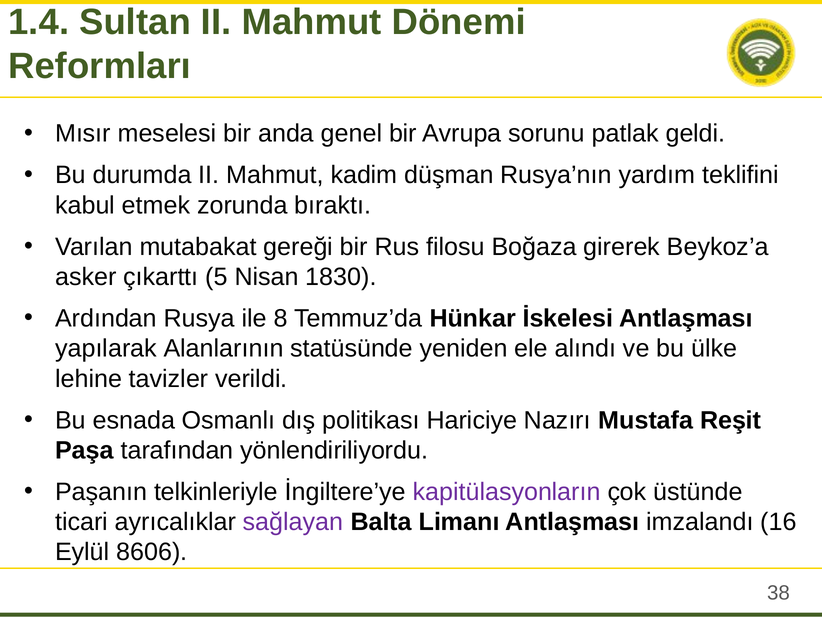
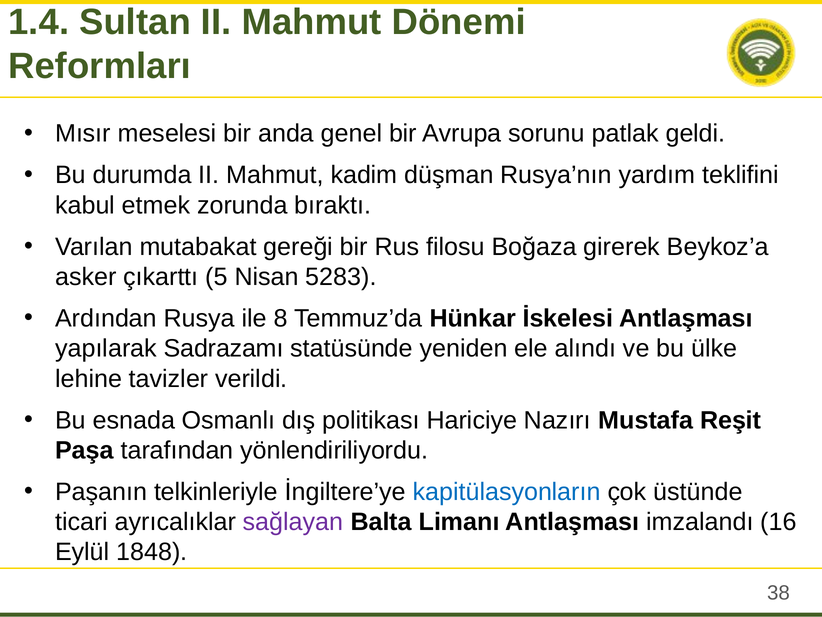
1830: 1830 -> 5283 (341, 277)
Alanlarının: Alanlarının -> Sadrazamı (224, 348)
kapitülasyonların colour: purple -> blue (507, 492)
8606: 8606 -> 1848 (152, 552)
